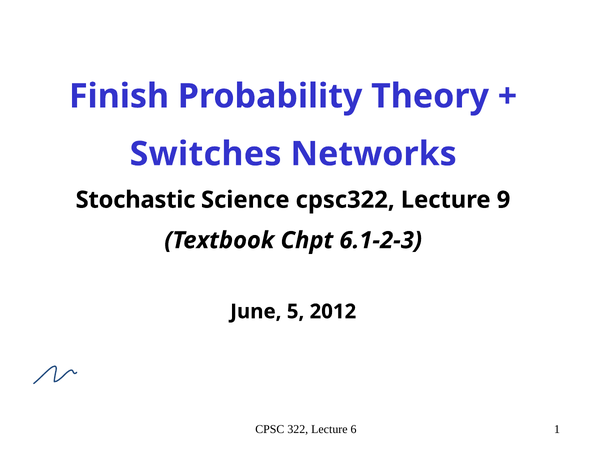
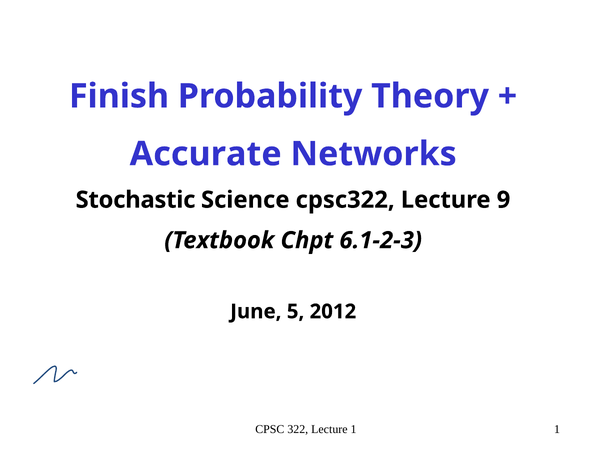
Switches: Switches -> Accurate (206, 154)
Lecture 6: 6 -> 1 (353, 429)
